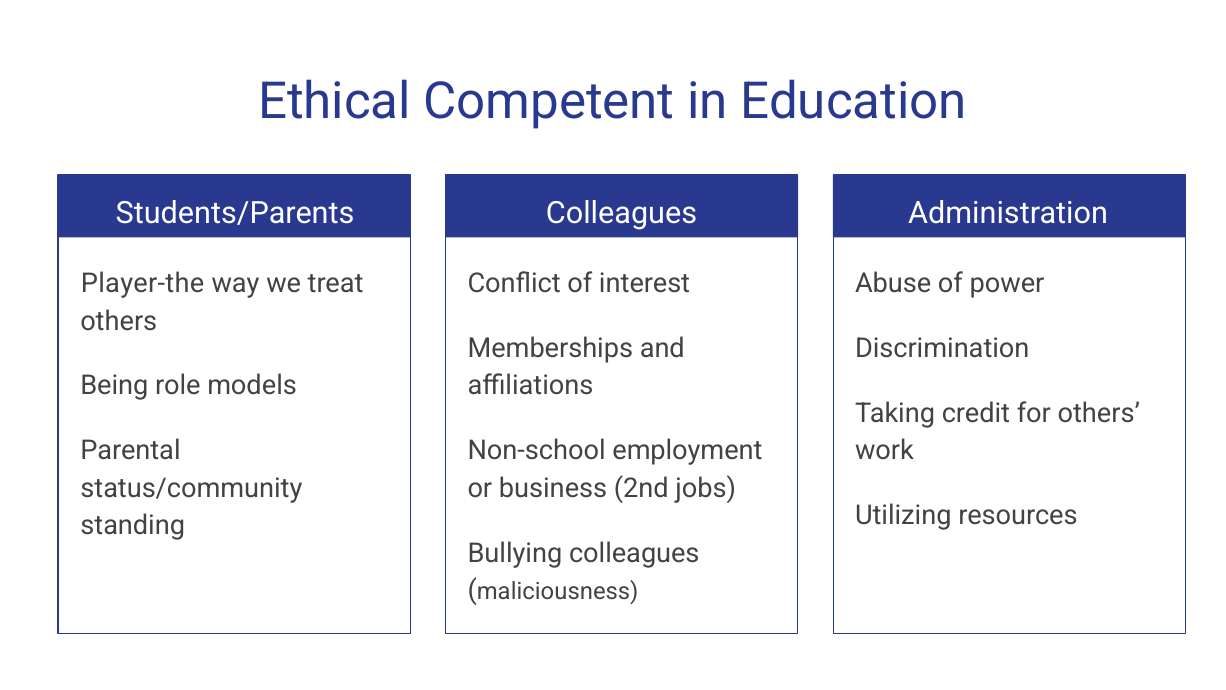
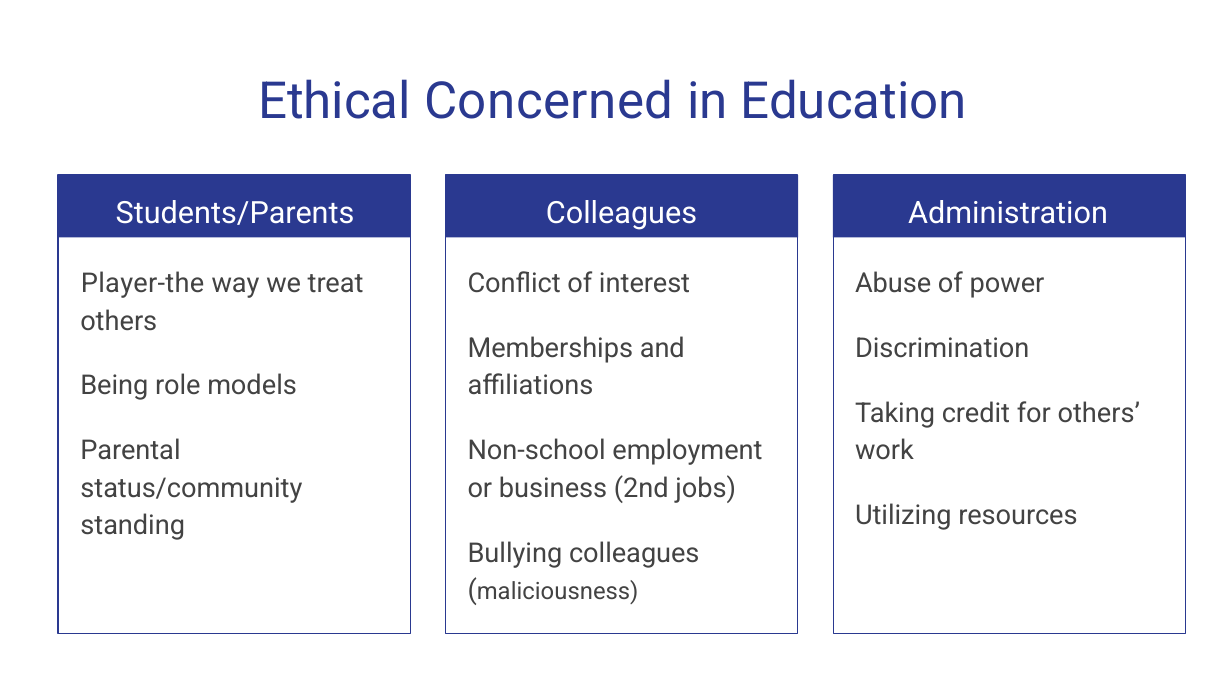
Competent: Competent -> Concerned (549, 101)
